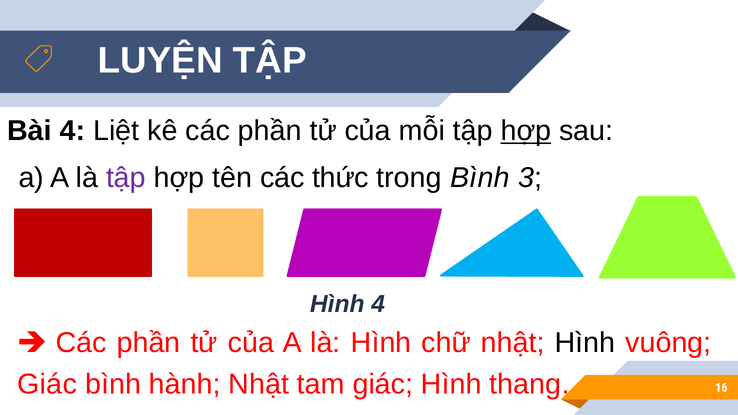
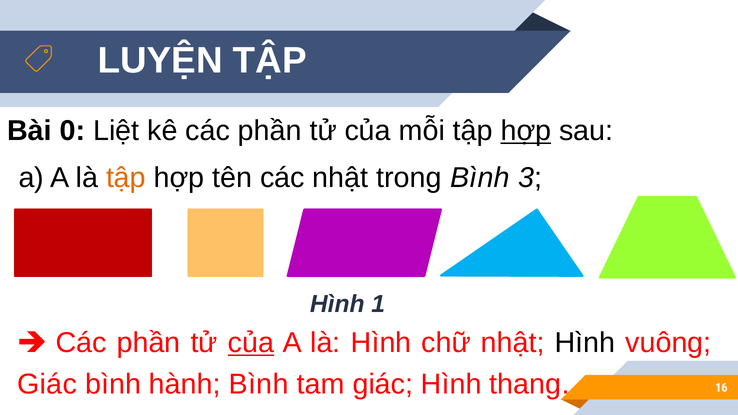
Bài 4: 4 -> 0 (72, 131)
tập colour: purple -> orange (126, 178)
các thức: thức -> nhật (340, 178)
Hình 4: 4 -> 1 (378, 304)
của underline: none -> present (251, 343)
hành Nhật: Nhật -> Bình (259, 384)
